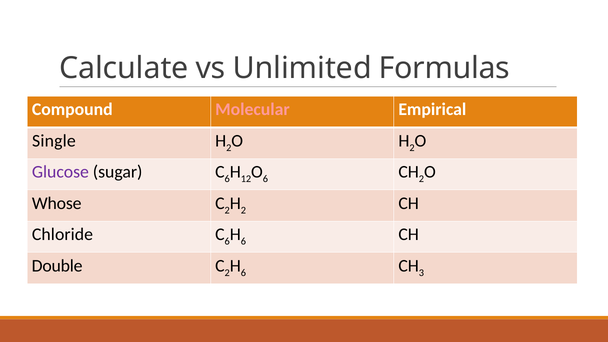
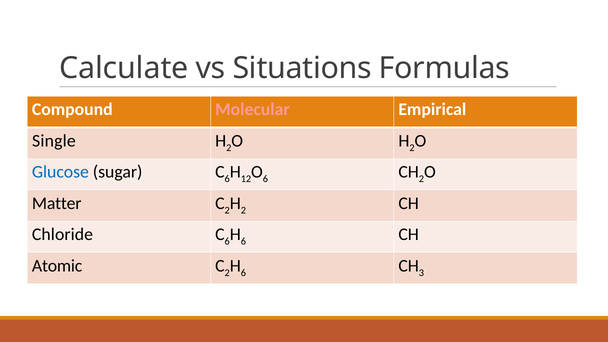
Unlimited: Unlimited -> Situations (302, 68)
Glucose colour: purple -> blue (60, 172)
Whose: Whose -> Matter (57, 203)
Double: Double -> Atomic (57, 266)
